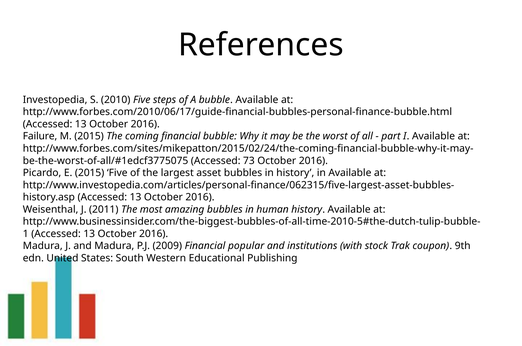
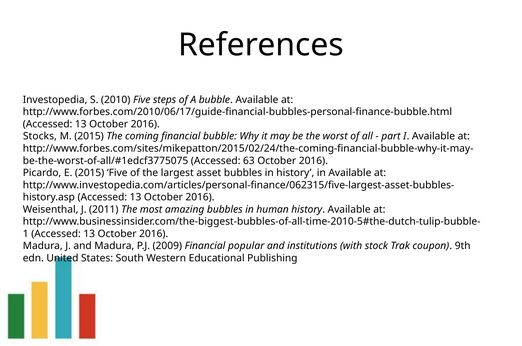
Failure: Failure -> Stocks (40, 136)
73: 73 -> 63 (249, 161)
